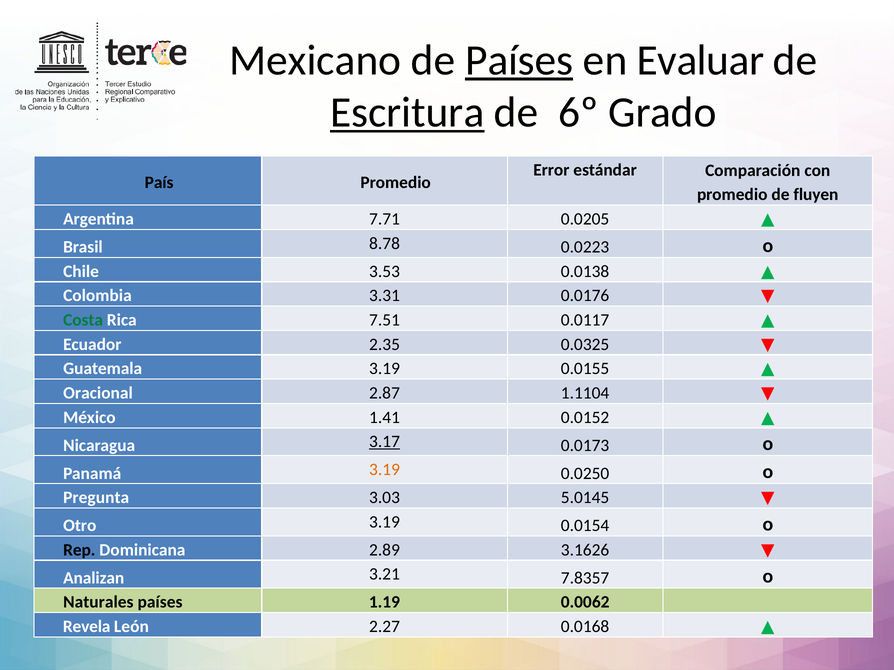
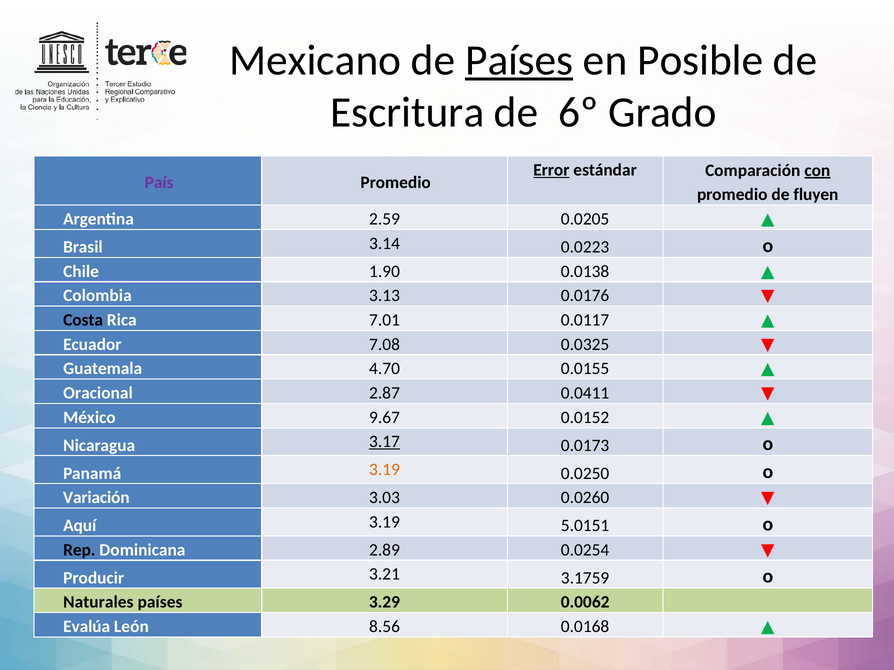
Evaluar: Evaluar -> Posible (700, 60)
Escritura underline: present -> none (407, 113)
Error underline: none -> present (551, 170)
con underline: none -> present (817, 170)
País colour: black -> purple (159, 183)
7.71: 7.71 -> 2.59 (385, 219)
8.78: 8.78 -> 3.14 (385, 244)
3.53: 3.53 -> 1.90 (385, 272)
3.31: 3.31 -> 3.13 (385, 296)
Costa colour: green -> black (83, 320)
7.51: 7.51 -> 7.01 (385, 320)
2.35: 2.35 -> 7.08 (385, 345)
Guatemala 3.19: 3.19 -> 4.70 (385, 369)
1.1104: 1.1104 -> 0.0411 (585, 393)
1.41: 1.41 -> 9.67 (385, 418)
Pregunta: Pregunta -> Variación (96, 498)
5.0145: 5.0145 -> 0.0260 (585, 498)
Otro: Otro -> Aquí (80, 526)
0.0154: 0.0154 -> 5.0151 (585, 526)
3.1626: 3.1626 -> 0.0254 (585, 550)
Analizan: Analizan -> Producir (94, 578)
7.8357: 7.8357 -> 3.1759 (585, 578)
1.19: 1.19 -> 3.29 (384, 603)
Revela: Revela -> Evalúa (87, 627)
2.27: 2.27 -> 8.56 (385, 627)
